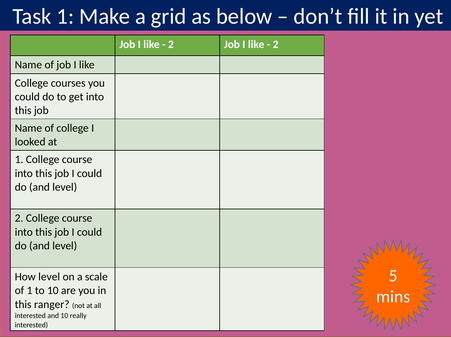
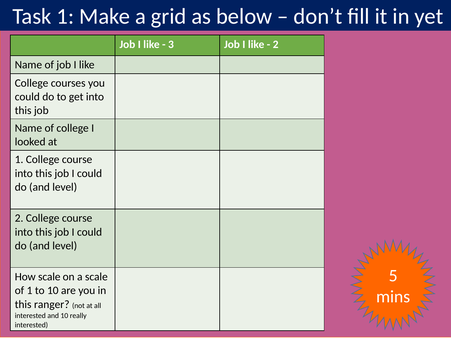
2: 2 -> 3 (171, 44)
How level: level -> scale (49, 277)
